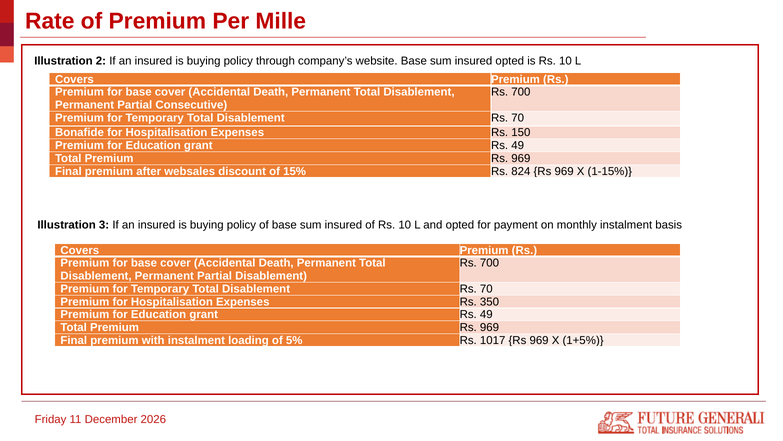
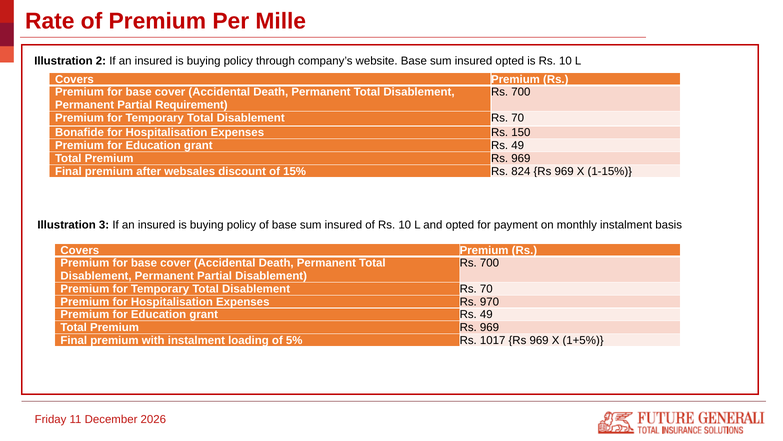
Consecutive: Consecutive -> Requirement (191, 105)
350: 350 -> 970 (490, 301)
